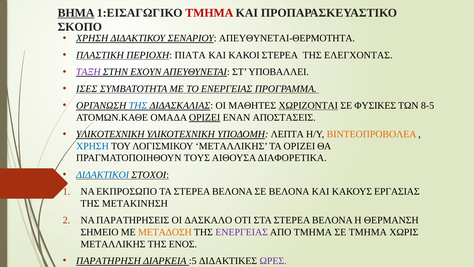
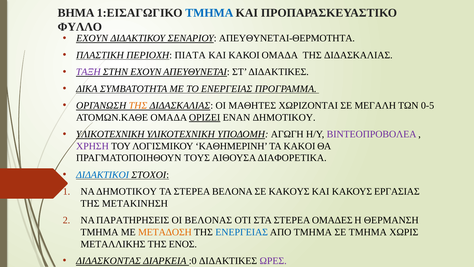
ΒΗΜΑ underline: present -> none (76, 13)
ΤΜΗΜΑ colour: red -> blue (209, 13)
ΣΚΟΠΟ: ΣΚΟΠΟ -> ΦΥΛΛΟ (80, 27)
ΧΡΗΣΗ: ΧΡΗΣΗ -> ΕΧΟΥΝ (92, 38)
ΚΑΚΟΙ ΣΤΕΡΕΑ: ΣΤΕΡΕΑ -> ΟΜΑΔΑ (280, 55)
ΕΛΕΓΧΟΝΤΑΣ: ΕΛΕΓΧΟΝΤΑΣ -> ΔΙΔΑΣΚΑΛΙΑΣ (358, 55)
ΣΤ ΥΠΟΒΑΛΛΕΙ: ΥΠΟΒΑΛΛΕΙ -> ΔΙΔΑΚΤΙΚΕΣ (279, 72)
ΙΣΕΣ: ΙΣΕΣ -> ΔΙΚΑ (87, 89)
ΤΗΣ colour: blue -> orange (138, 105)
ΧΩΡΙΖΟΝΤΑΙ underline: present -> none (308, 105)
ΦΥΣΙΚΕΣ: ΦΥΣΙΚΕΣ -> ΜΕΓΑΛΗ (375, 105)
8-5: 8-5 -> 0-5 (428, 105)
ΕΝΑΝ ΑΠΟΣΤΑΣΕΙΣ: ΑΠΟΣΤΑΣΕΙΣ -> ΔΗΜΟΤΙΚΟΥ (284, 117)
ΛΕΠΤΑ: ΛΕΠΤΑ -> ΑΓΩΓΗ (287, 134)
ΒΙΝΤΕΟΠΡΟΒΟΛΕΑ colour: orange -> purple (372, 134)
ΧΡΗΣΗ colour: blue -> purple (92, 146)
ΛΟΓΙΣΜΙΚΟΥ ΜΕΤΑΛΛΙΚΗΣ: ΜΕΤΑΛΛΙΚΗΣ -> ΚΑΘΗΜΕΡΙΝΗ (232, 146)
ΤΑ ΟΡΙΖΕΙ: ΟΡΙΖΕΙ -> ΚΑΚΟΙ (299, 146)
ΝΑ ΕΚΠΡΟΣΩΠΟ: ΕΚΠΡΟΣΩΠΟ -> ΔΗΜΟΤΙΚΟΥ (127, 191)
ΣΕ ΒΕΛΟΝΑ: ΒΕΛΟΝΑ -> ΚΑΚΟΥΣ (289, 191)
ΔΑΣΚΑΛΟ: ΔΑΣΚΑΛΟ -> ΒΕΛΟΝΑΣ (208, 220)
ΣΤΑ ΣΤΕΡΕΑ ΒΕΛΟΝΑ: ΒΕΛΟΝΑ -> ΟΜΑΔΕΣ (332, 220)
ΣΗΜΕΙΟ: ΣΗΜΕΙΟ -> ΤΜΗΜΑ (100, 232)
ΕΝΕΡΓΕΙΑΣ colour: purple -> blue (242, 232)
ΠΑΡΑΤΗΡΗΣΗ: ΠΑΡΑΤΗΡΗΣΗ -> ΔΙΔΑΣΚΟΝΤΑΣ (109, 261)
:5: :5 -> :0 (193, 261)
